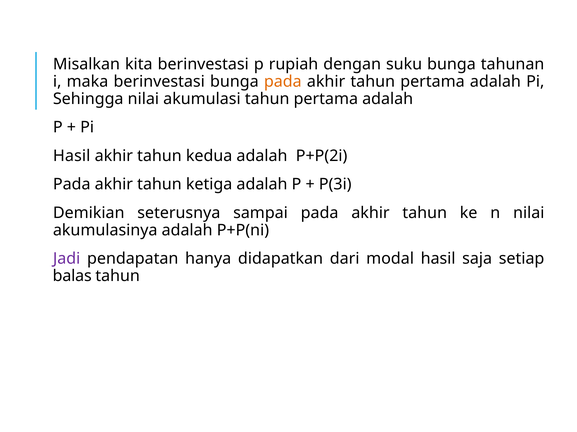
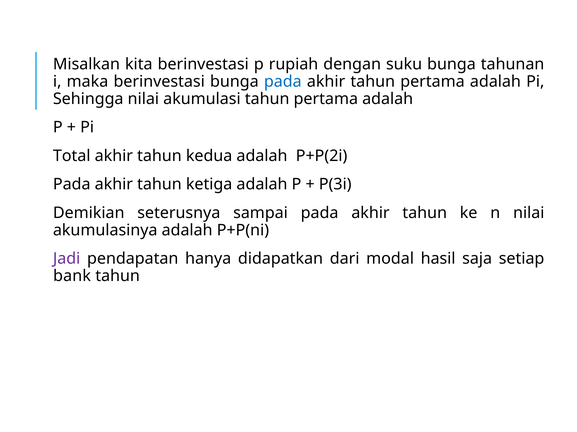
pada colour: orange -> blue (283, 82)
Hasil: Hasil -> Total (72, 156)
balas: balas -> bank (72, 276)
